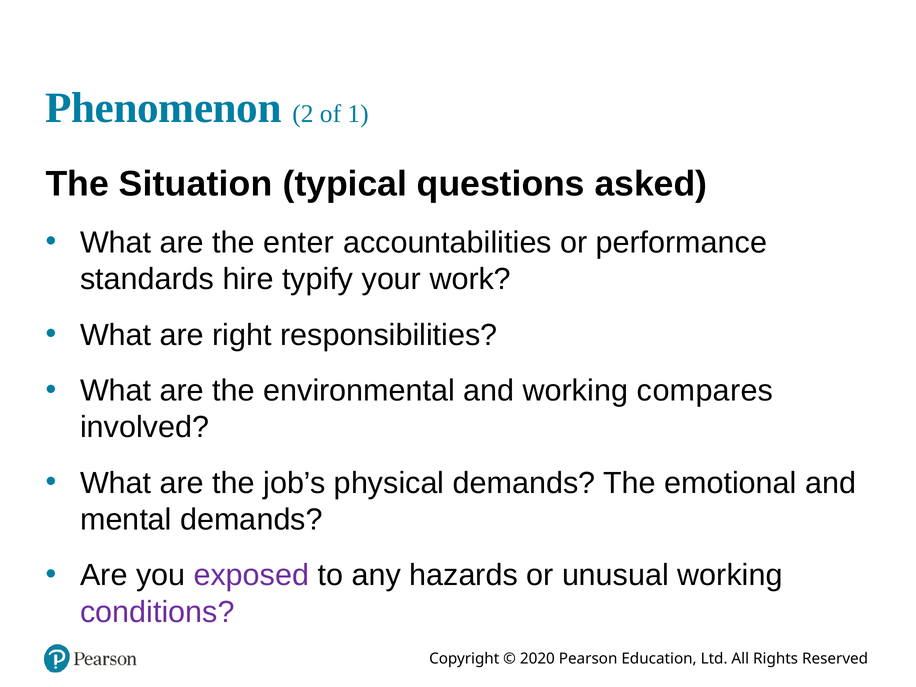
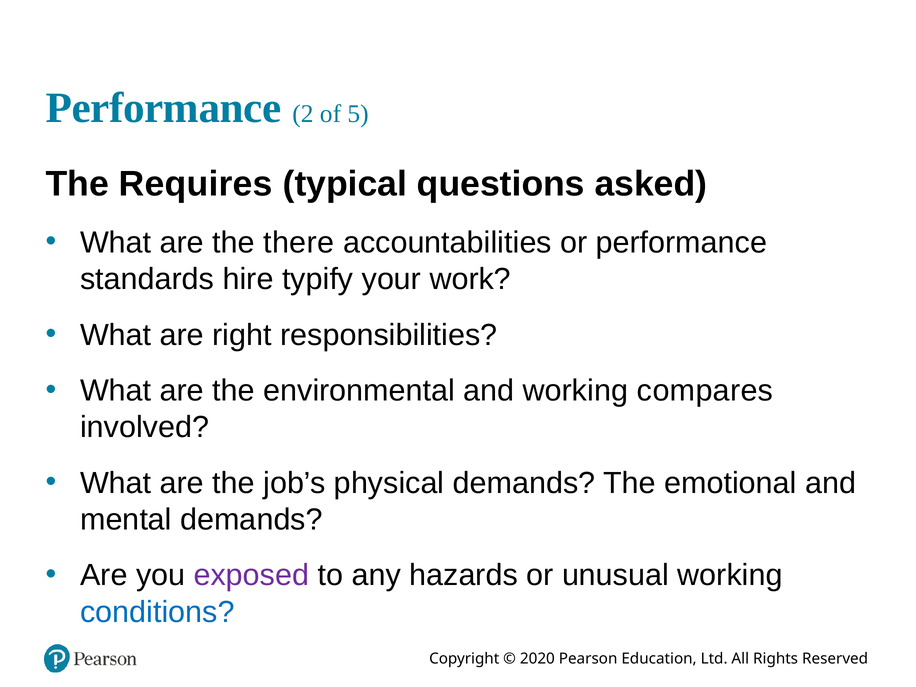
Phenomenon: Phenomenon -> Performance (163, 108)
1: 1 -> 5 (358, 114)
Situation: Situation -> Requires (196, 184)
enter: enter -> there (299, 243)
conditions colour: purple -> blue (157, 612)
